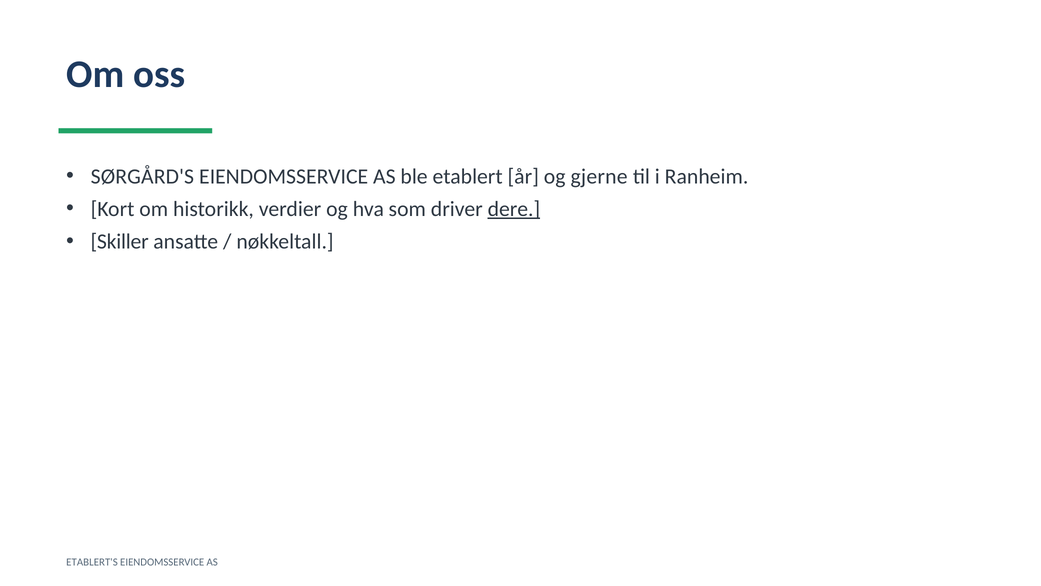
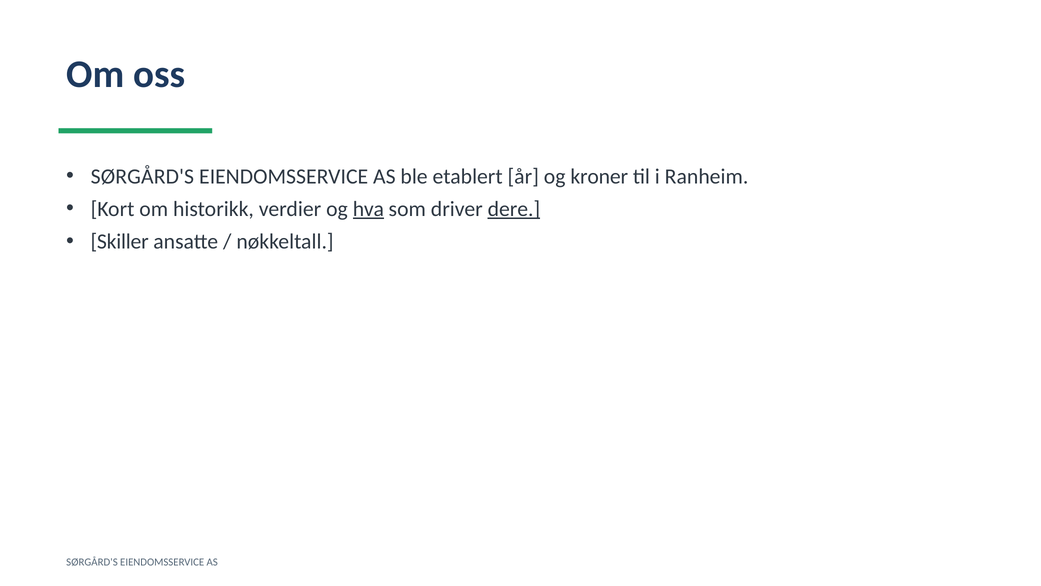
gjerne: gjerne -> kroner (599, 176)
hva underline: none -> present (368, 209)
ETABLERT'S: ETABLERT'S -> SØRGÅRD'S (92, 562)
